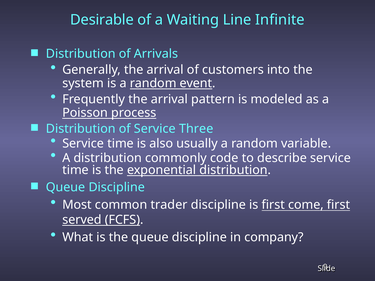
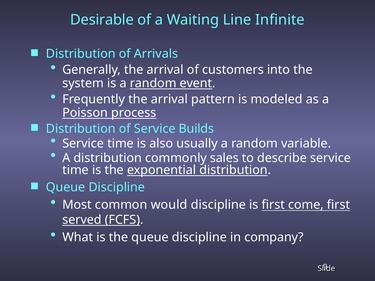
Three: Three -> Builds (196, 129)
code: code -> sales (224, 158)
trader: trader -> would (169, 205)
